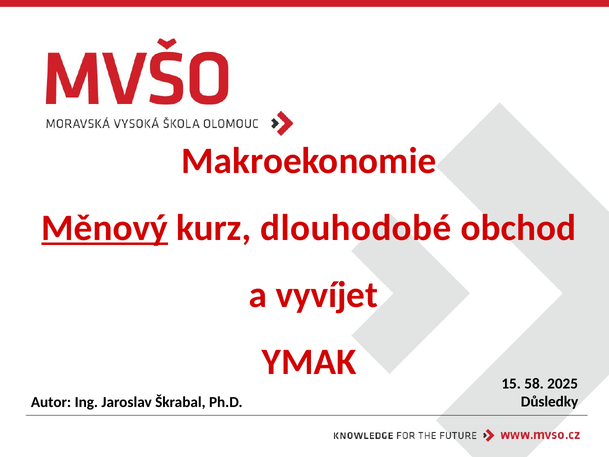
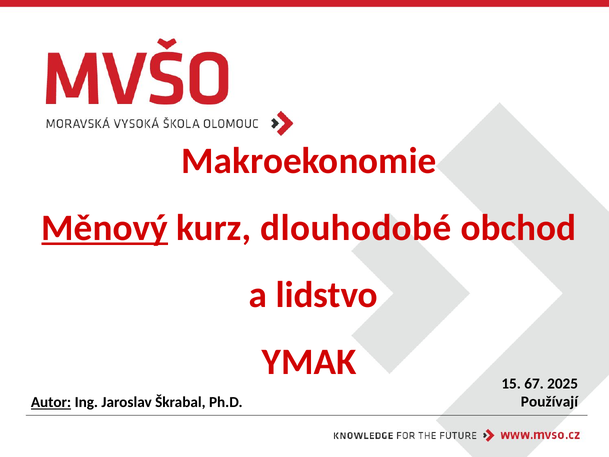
vyvíjet: vyvíjet -> lidstvo (327, 295)
58: 58 -> 67 (534, 383)
Důsledky: Důsledky -> Používají (549, 402)
Autor underline: none -> present (51, 402)
